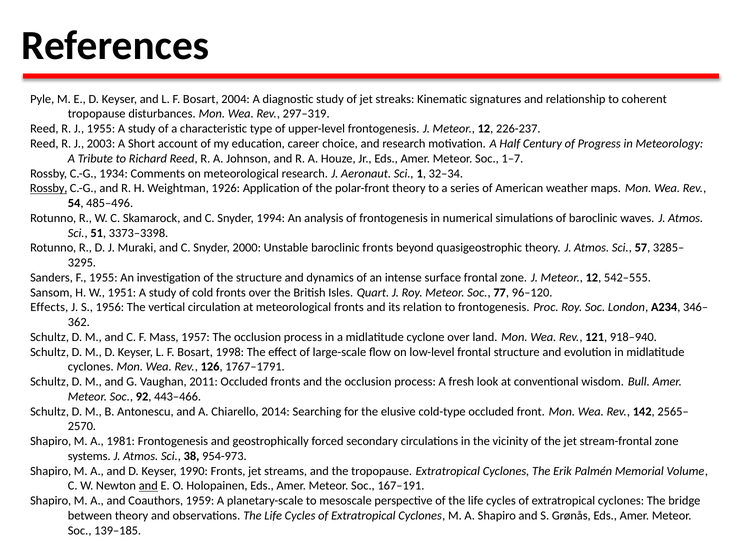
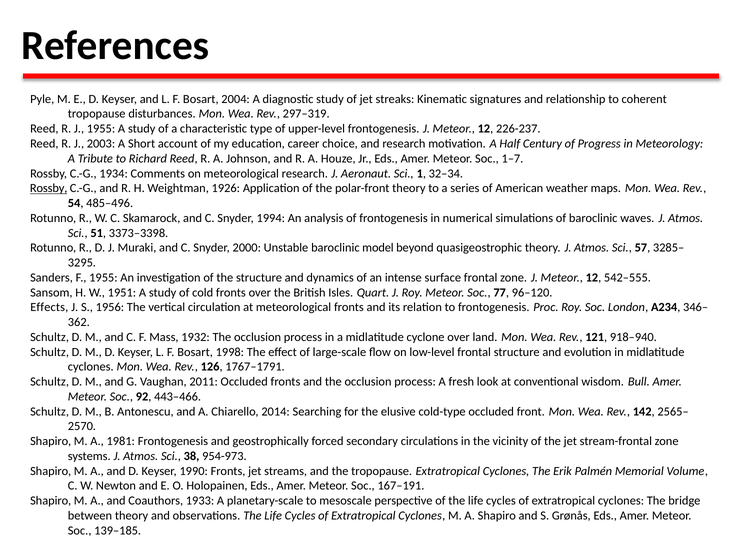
baroclinic fronts: fronts -> model (378, 248)
1957: 1957 -> 1932 (196, 337)
and underline: present -> none (148, 486)
1959: 1959 -> 1933 (200, 501)
